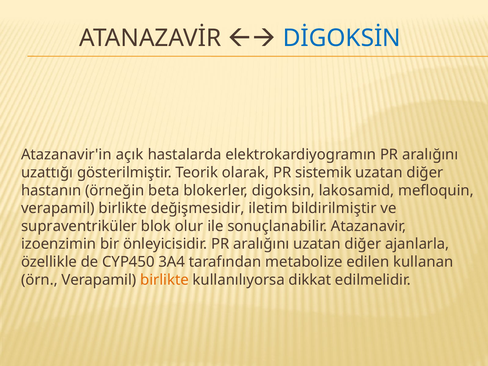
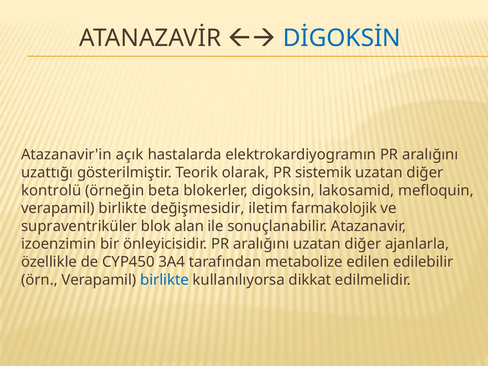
hastanın: hastanın -> kontrolü (51, 190)
bildirilmiştir: bildirilmiştir -> farmakolojik (334, 208)
olur: olur -> alan (189, 226)
kullanan: kullanan -> edilebilir (423, 262)
birlikte colour: orange -> blue (165, 280)
